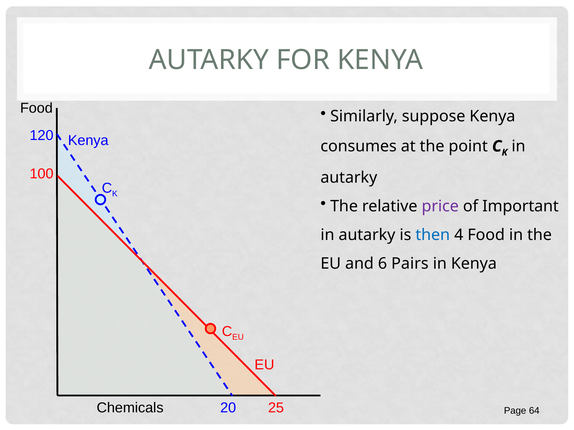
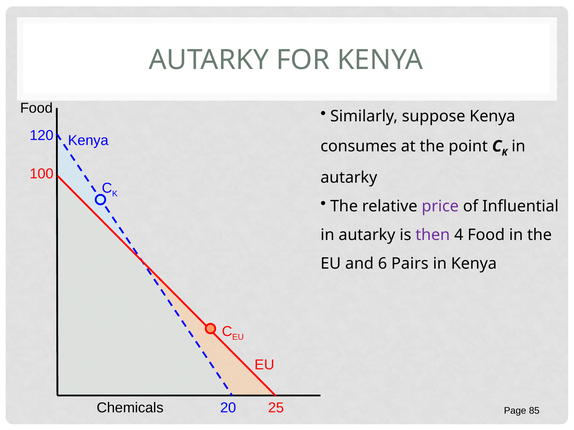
Important: Important -> Influential (521, 206)
then colour: blue -> purple (433, 235)
64: 64 -> 85 (534, 411)
